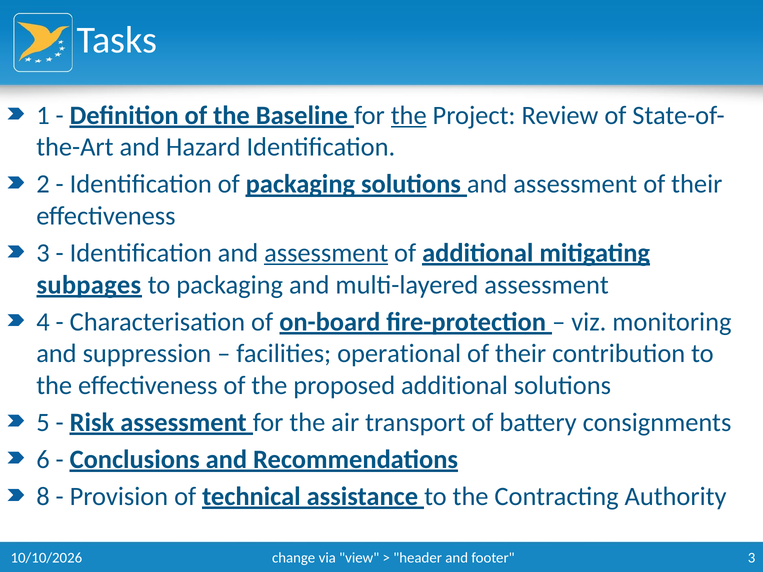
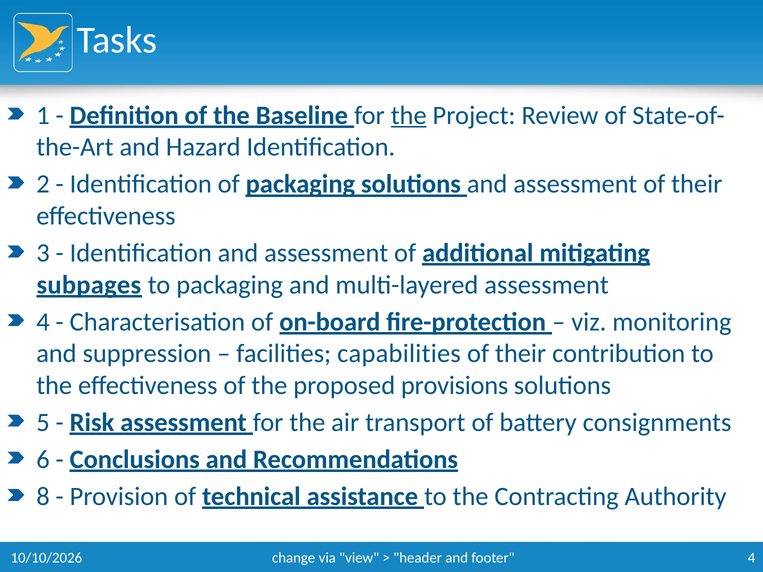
assessment underline: present -> none (326, 253)
operational: operational -> capabilities (399, 354)
proposed additional: additional -> provisions (455, 386)
footer 3: 3 -> 4 (752, 558)
